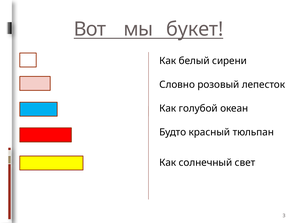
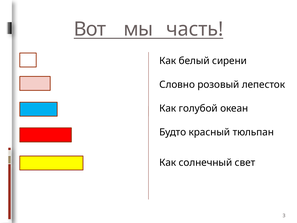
букет: букет -> часть (195, 29)
